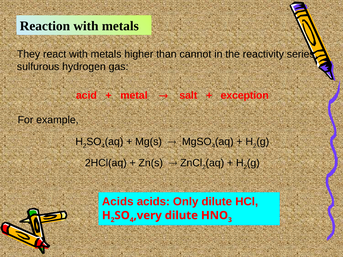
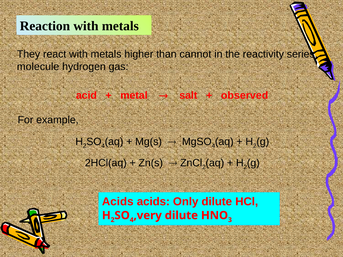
sulfurous: sulfurous -> molecule (38, 67)
exception: exception -> observed (245, 96)
